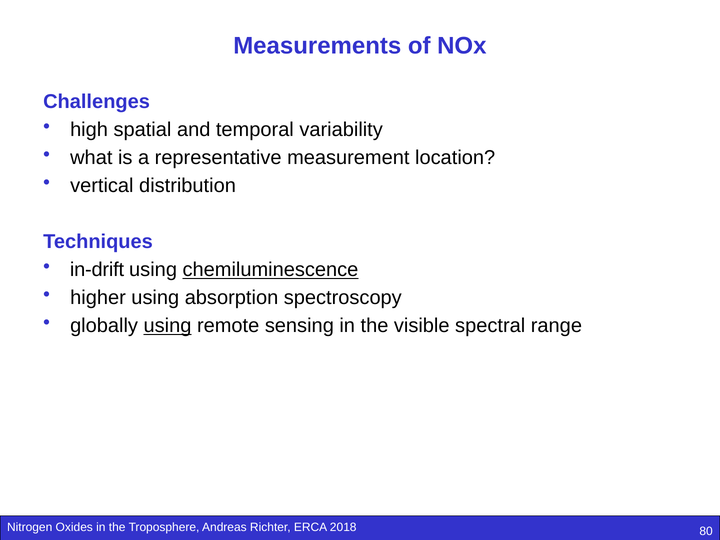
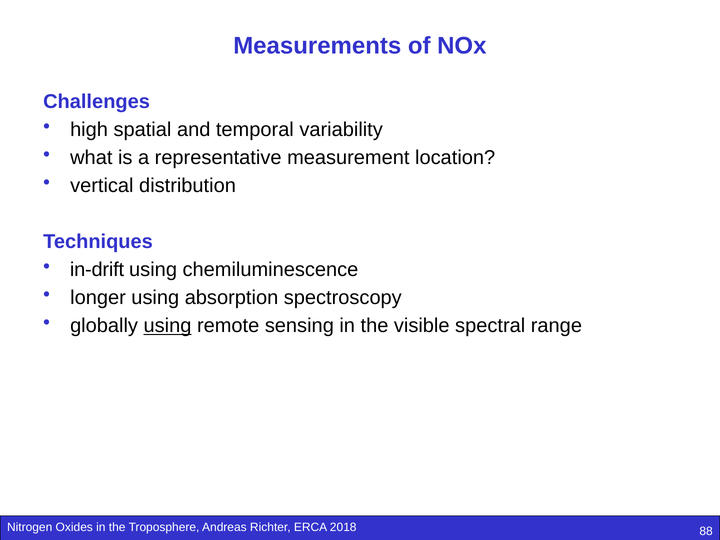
chemiluminescence underline: present -> none (270, 270)
higher: higher -> longer (98, 298)
80: 80 -> 88 (706, 531)
